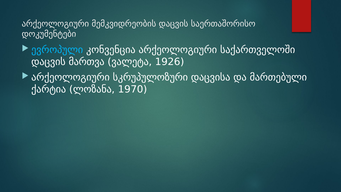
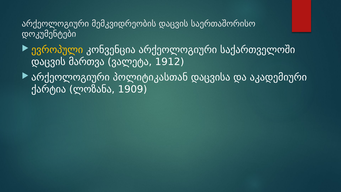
ევროპული colour: light blue -> yellow (57, 50)
1926: 1926 -> 1912 (170, 62)
სკრუპულოზური: სკრუპულოზური -> პოლიტიკასთან (150, 77)
მართებული: მართებული -> აკადემიური (278, 77)
1970: 1970 -> 1909 (133, 89)
